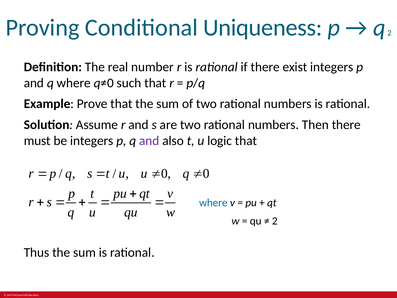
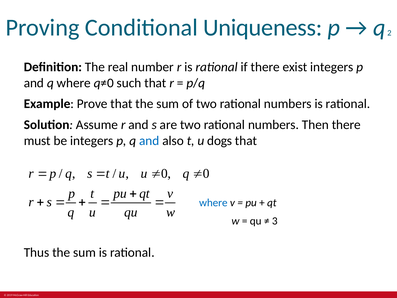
and colour: purple -> blue (149, 141)
logic: logic -> dogs (220, 141)
2: 2 -> 3 (275, 221)
